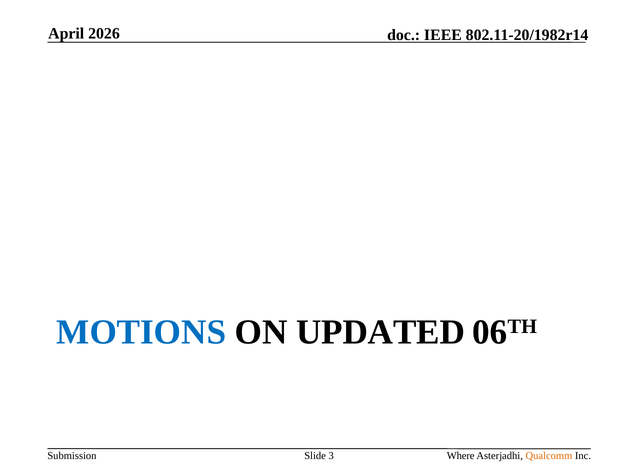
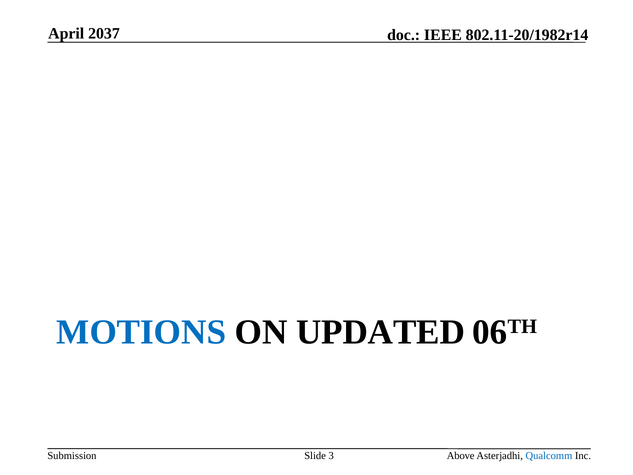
2026: 2026 -> 2037 (104, 34)
Where: Where -> Above (461, 455)
Qualcomm colour: orange -> blue (549, 455)
